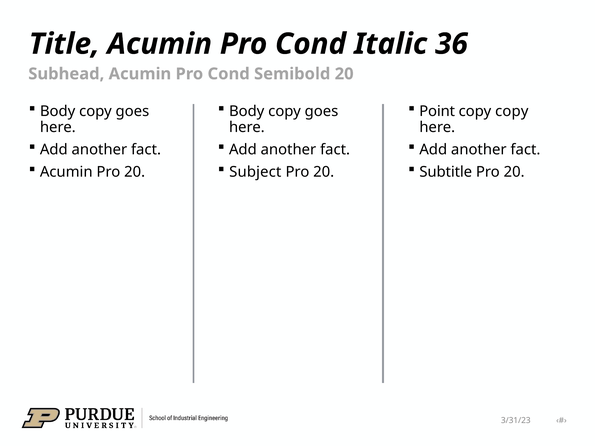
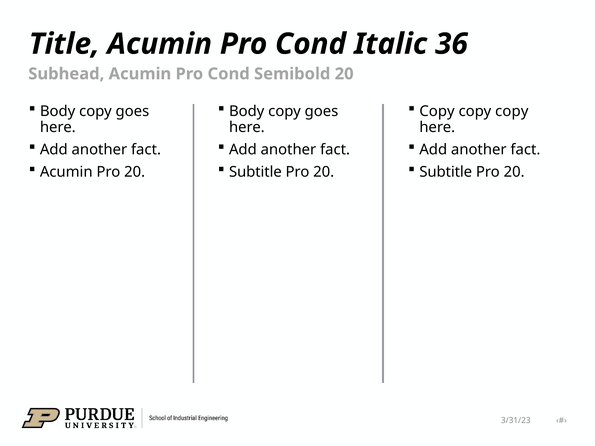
Point: Point -> Copy (437, 111)
Subject: Subject -> Subtitle (255, 172)
